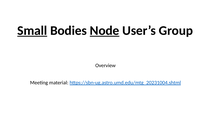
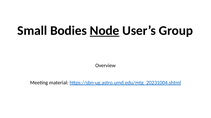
Small underline: present -> none (32, 31)
